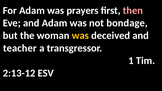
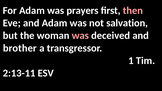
bondage: bondage -> salvation (127, 23)
was colour: yellow -> pink (80, 36)
teacher: teacher -> brother (20, 48)
2:13-12: 2:13-12 -> 2:13-11 (19, 73)
